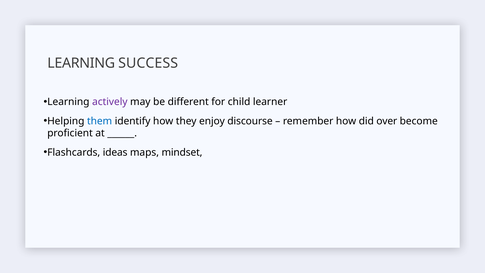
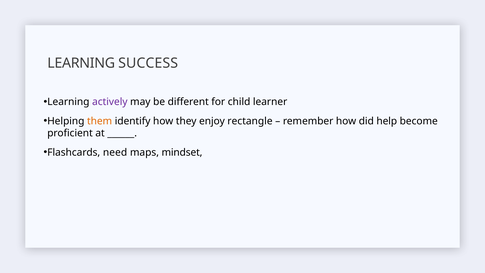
them colour: blue -> orange (100, 121)
discourse: discourse -> rectangle (250, 121)
over: over -> help (387, 121)
ideas: ideas -> need (115, 152)
